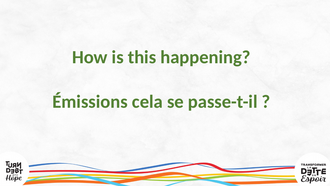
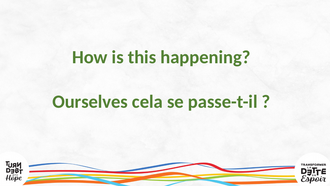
Émissions: Émissions -> Ourselves (90, 102)
